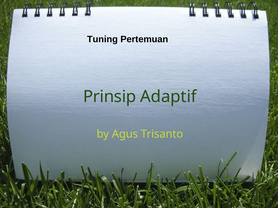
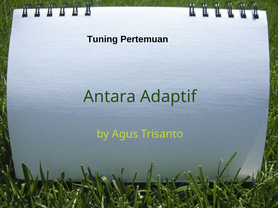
Prinsip: Prinsip -> Antara (110, 97)
